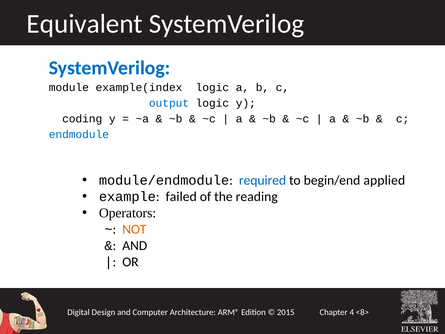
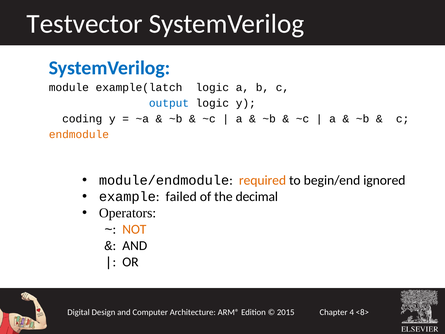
Equivalent: Equivalent -> Testvector (85, 24)
example(index: example(index -> example(latch (139, 88)
endmodule colour: blue -> orange (79, 134)
required colour: blue -> orange (263, 180)
applied: applied -> ignored (384, 180)
reading: reading -> decimal (257, 197)
